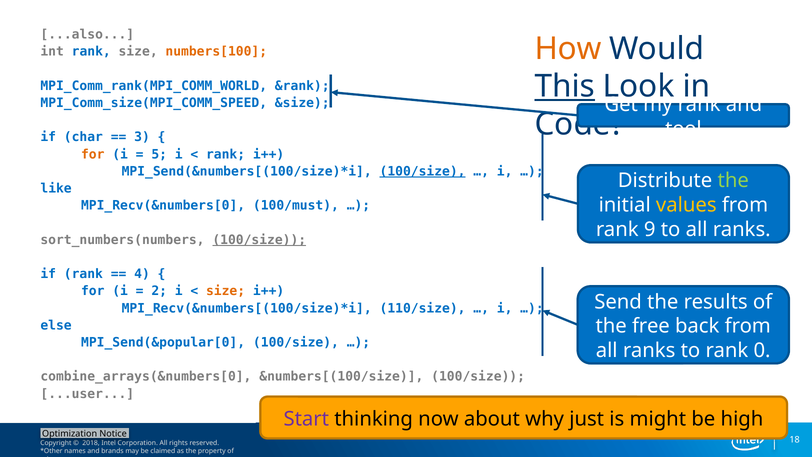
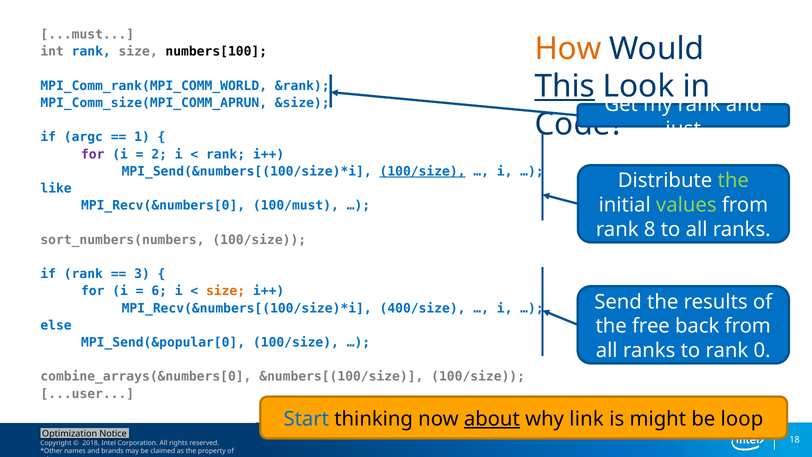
...also: ...also -> ...must (87, 34)
numbers[100 colour: orange -> black (216, 52)
MPI_Comm_size(MPI_COMM_SPEED: MPI_Comm_size(MPI_COMM_SPEED -> MPI_Comm_size(MPI_COMM_APRUN (154, 103)
tool: tool -> just (683, 129)
char: char -> argc (83, 137)
3: 3 -> 1 (142, 137)
for colour: orange -> purple (93, 154)
5: 5 -> 2 (159, 154)
values colour: yellow -> light green (686, 205)
9: 9 -> 8 (650, 229)
100/size underline: present -> none (259, 240)
4: 4 -> 3 (142, 274)
2: 2 -> 6 (159, 291)
110/size: 110/size -> 400/size (423, 308)
Start colour: purple -> blue (306, 419)
about underline: none -> present (492, 419)
just: just -> link (587, 419)
high: high -> loop (742, 419)
